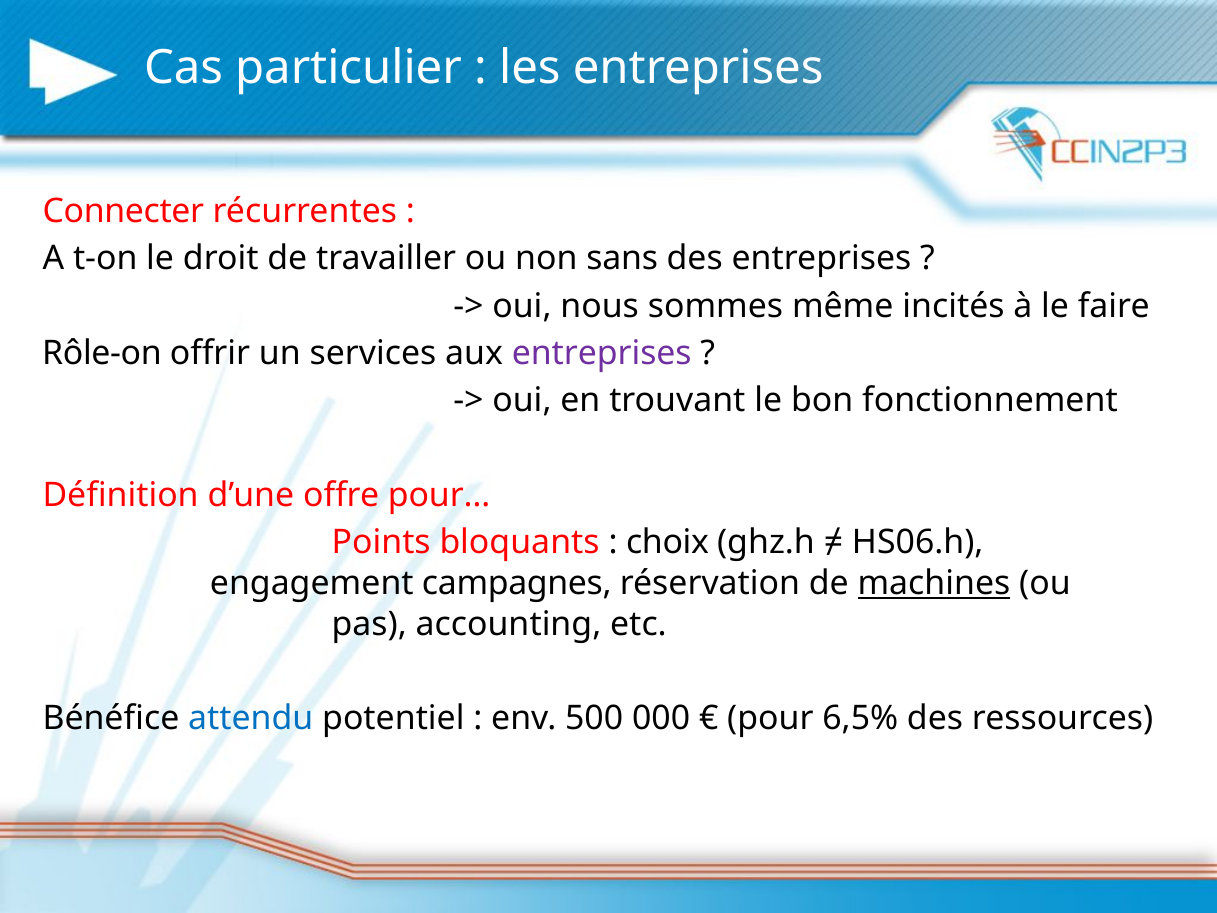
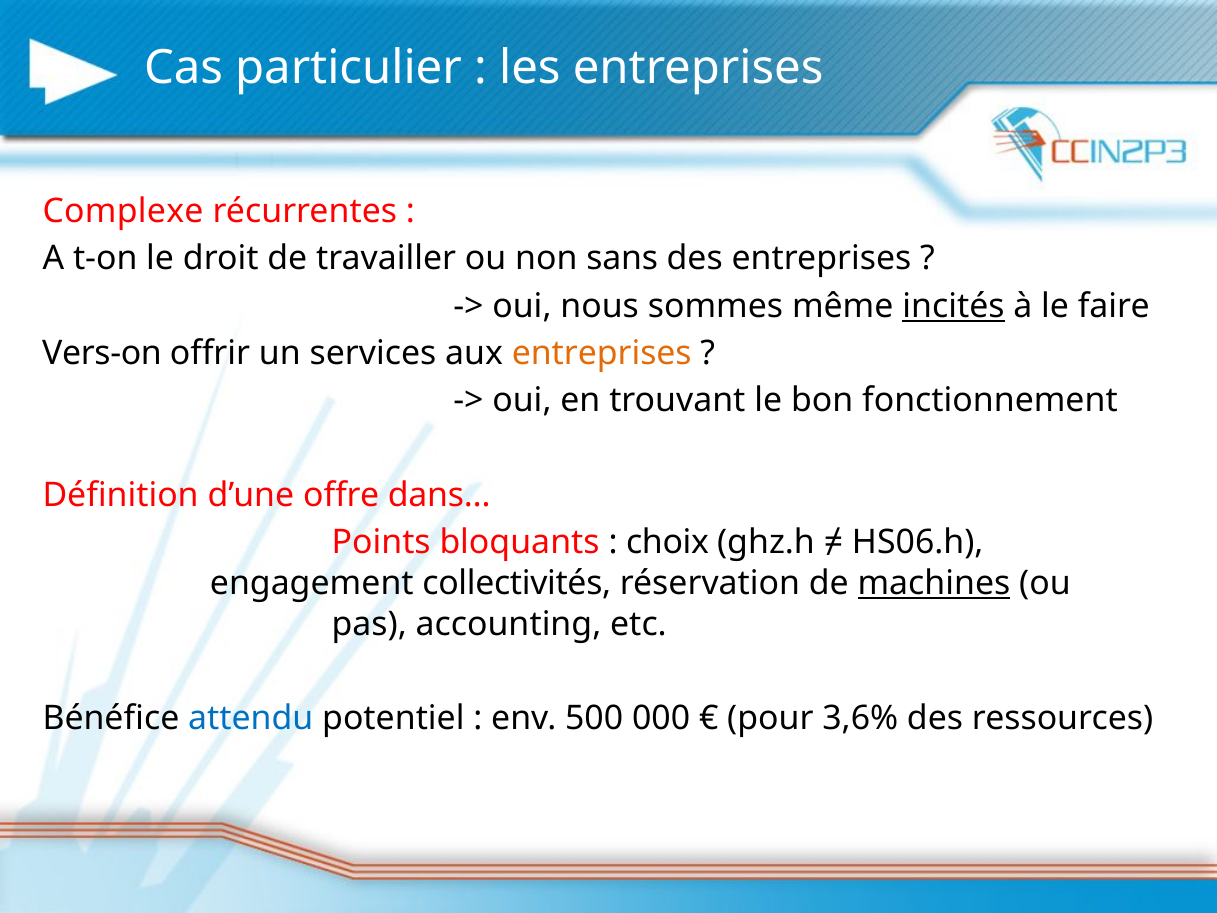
Connecter: Connecter -> Complexe (123, 211)
incités underline: none -> present (953, 306)
Rôle-on: Rôle-on -> Vers-on (102, 353)
entreprises colour: purple -> orange (602, 353)
pour…: pour… -> dans… (439, 495)
campagnes: campagnes -> collectivités (517, 583)
6,5%: 6,5% -> 3,6% (860, 719)
